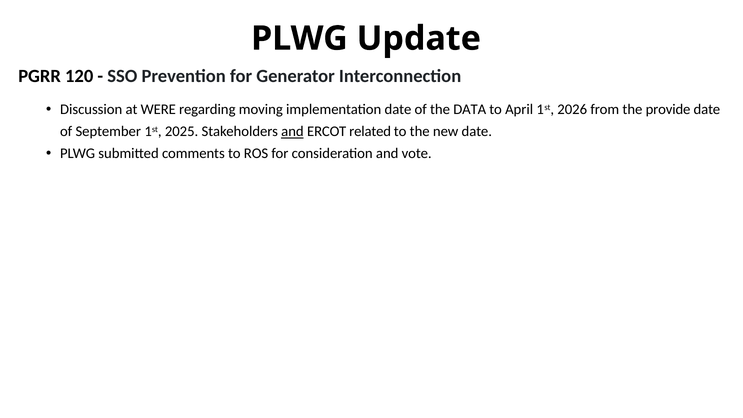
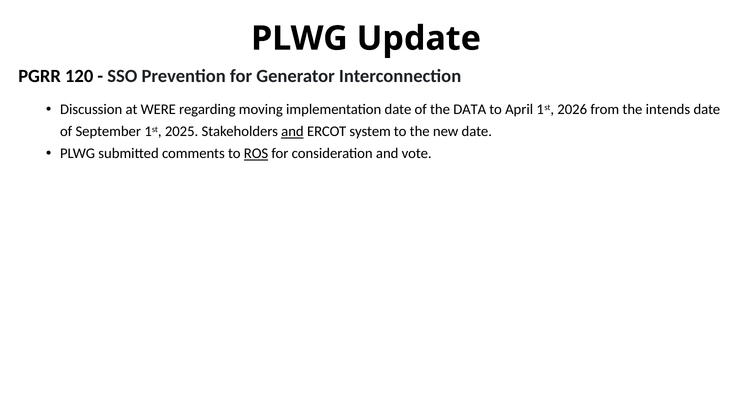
provide: provide -> intends (668, 110)
related: related -> system (370, 132)
ROS underline: none -> present (256, 154)
